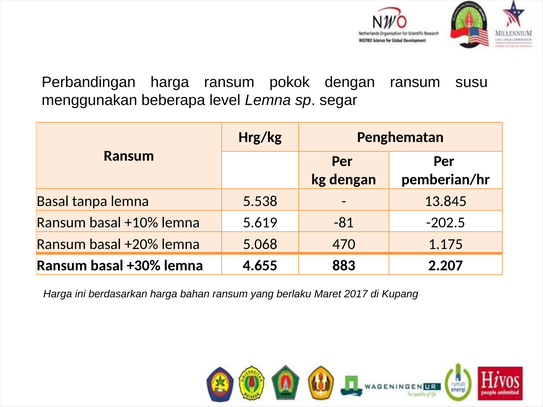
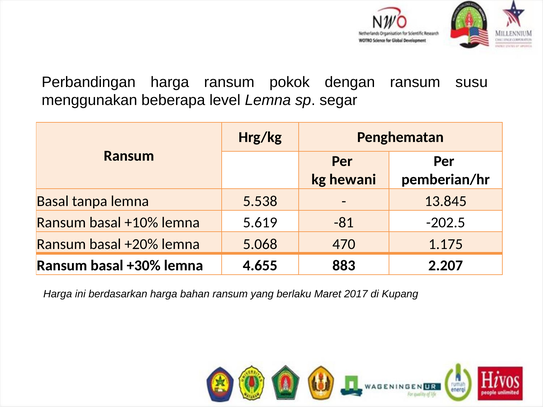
kg dengan: dengan -> hewani (353, 180)
